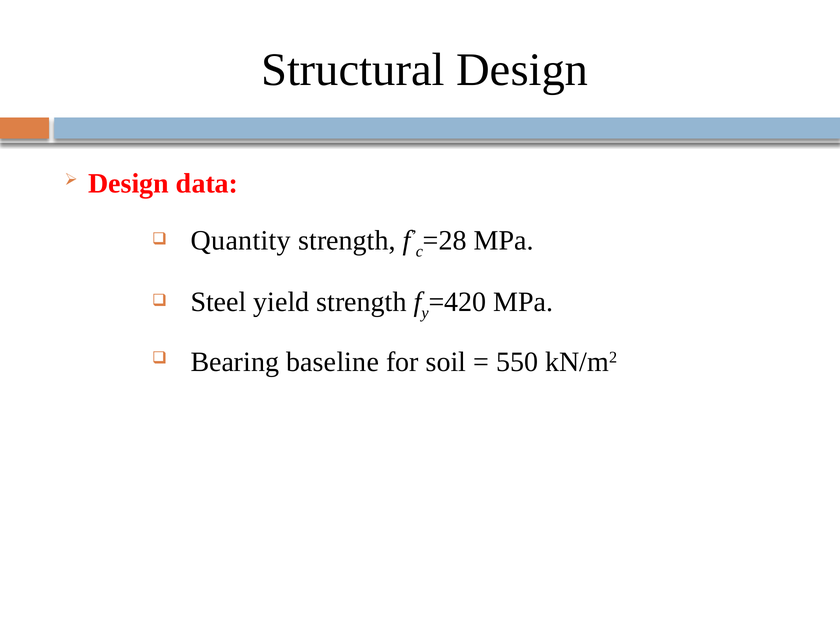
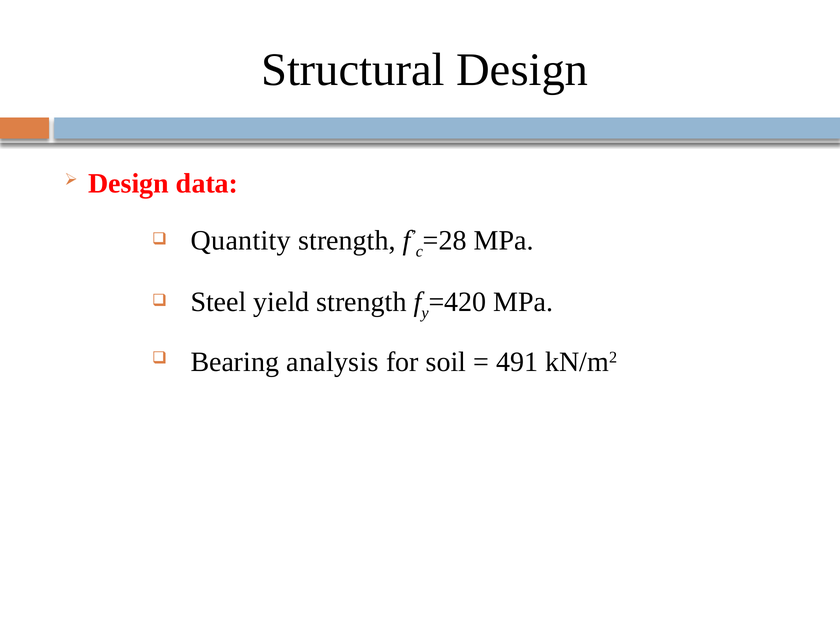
baseline: baseline -> analysis (333, 362)
550: 550 -> 491 (517, 362)
